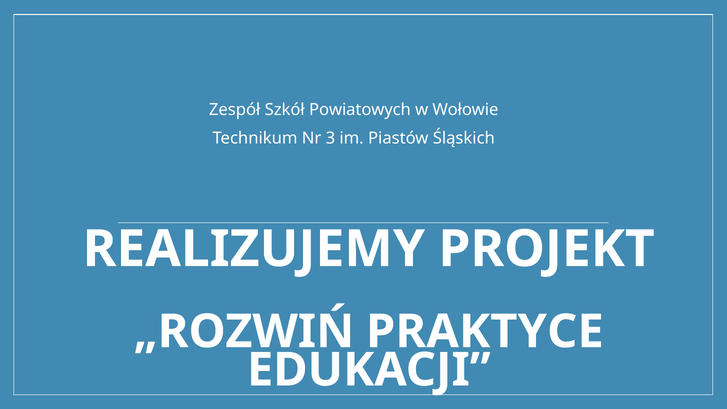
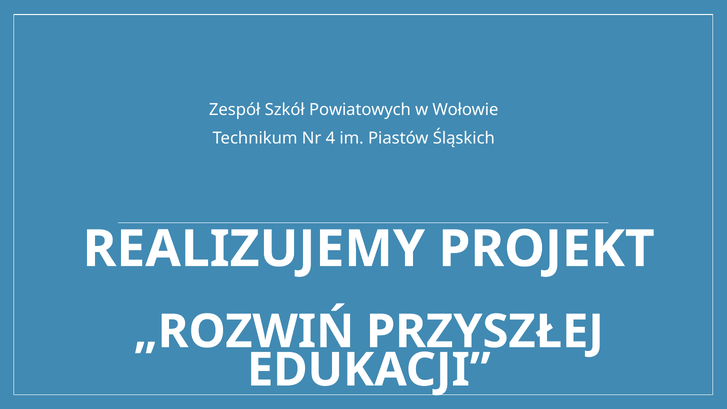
3: 3 -> 4 (330, 138)
PRAKTYCE: PRAKTYCE -> PRZYSZŁEJ (485, 332)
